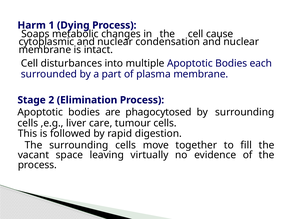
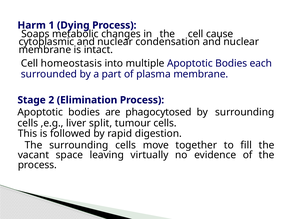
disturbances: disturbances -> homeostasis (71, 63)
care: care -> split (101, 123)
